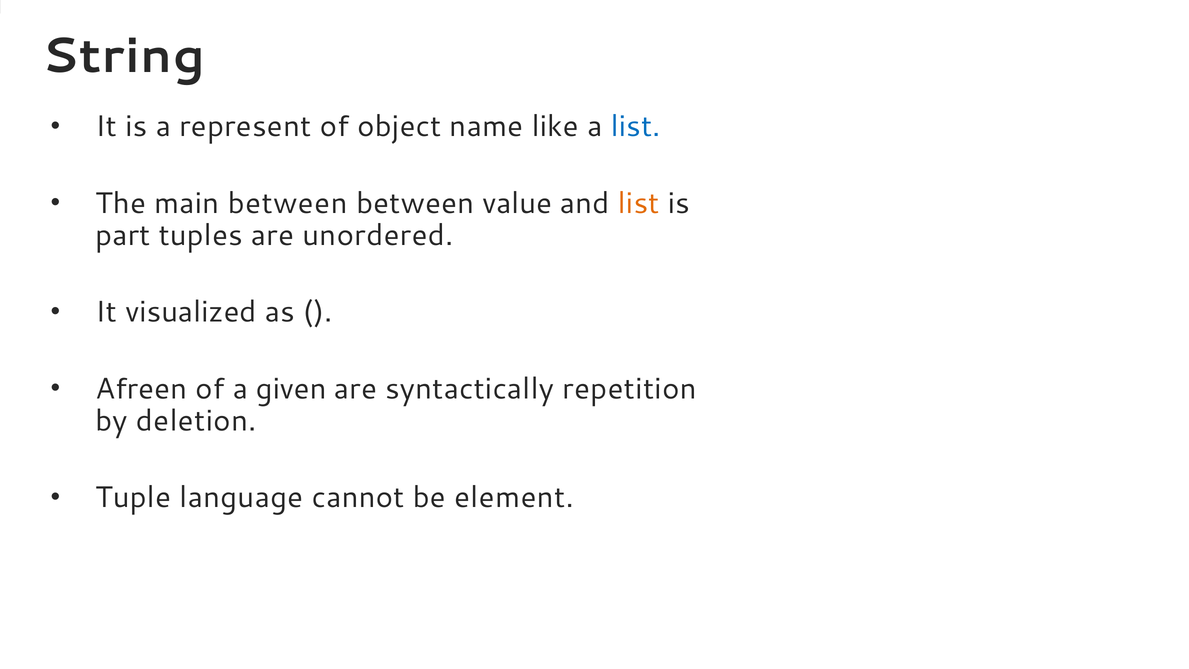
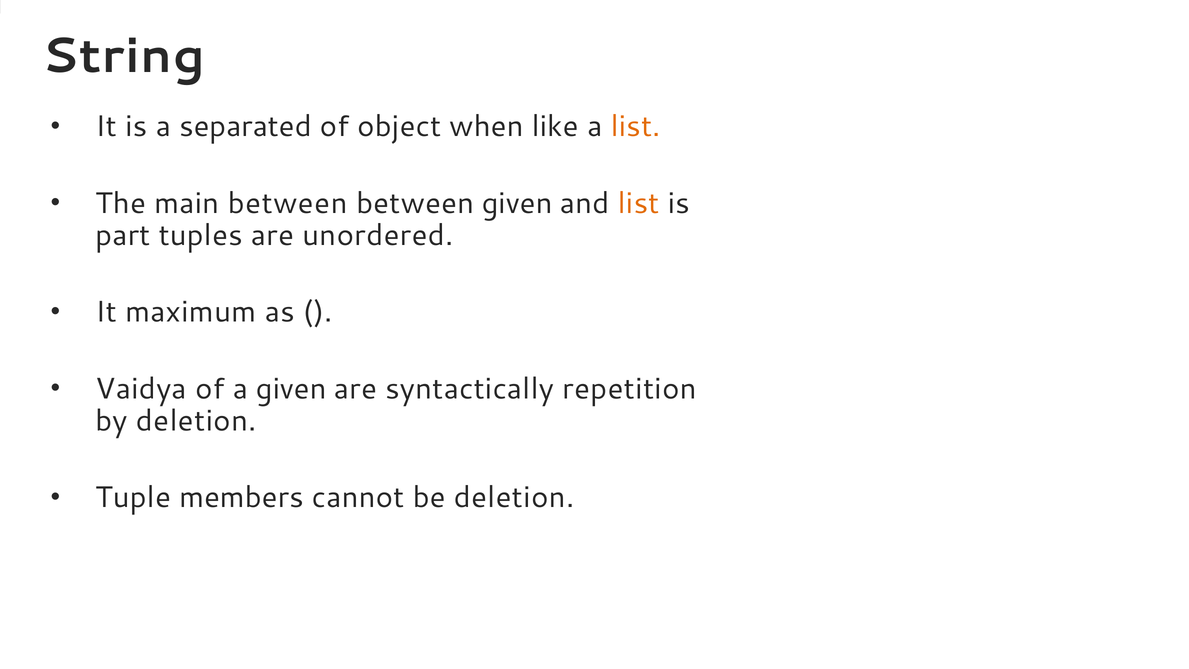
represent: represent -> separated (246, 127)
name: name -> when (487, 127)
list colour: blue -> orange (636, 127)
between value: value -> given (517, 203)
visualized: visualized -> maximum (191, 312)
Afreen: Afreen -> Vaidya (141, 389)
language: language -> members (241, 497)
be element: element -> deletion (514, 497)
